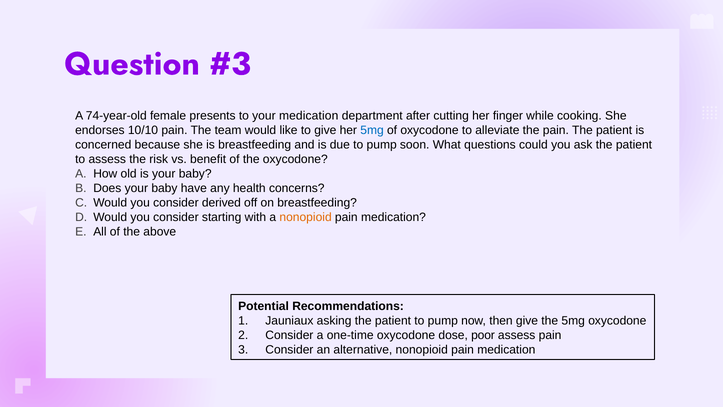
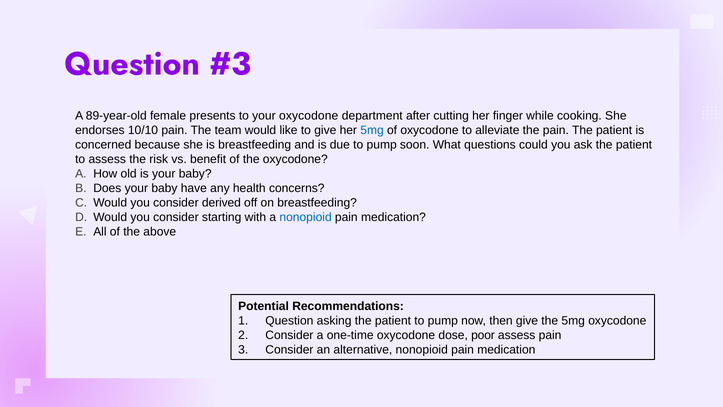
74-year-old: 74-year-old -> 89-year-old (116, 116)
your medication: medication -> oxycodone (309, 116)
nonopioid colour: orange -> blue (306, 217)
Jauniaux: Jauniaux -> Question (289, 320)
